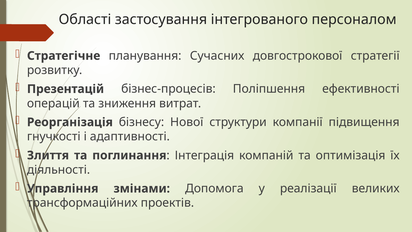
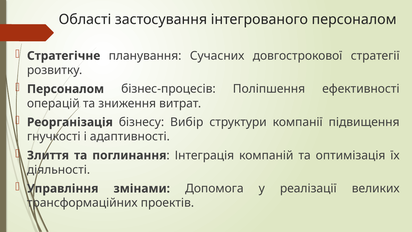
Презентацій: Презентацій -> Персоналом (66, 89)
Нової: Нової -> Вибір (187, 122)
